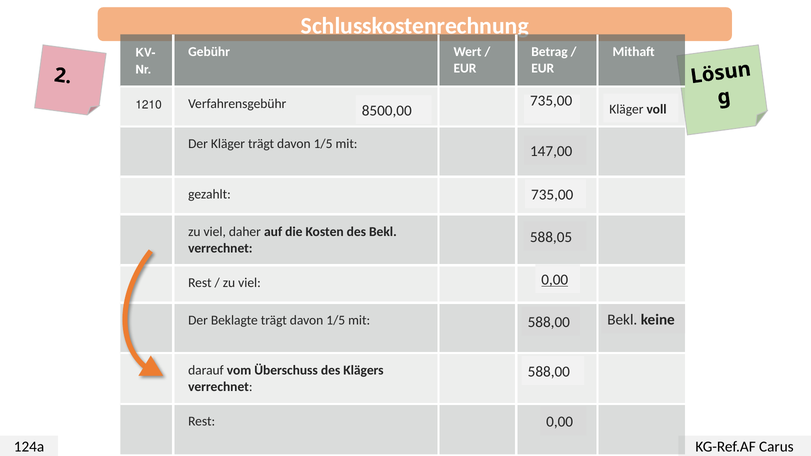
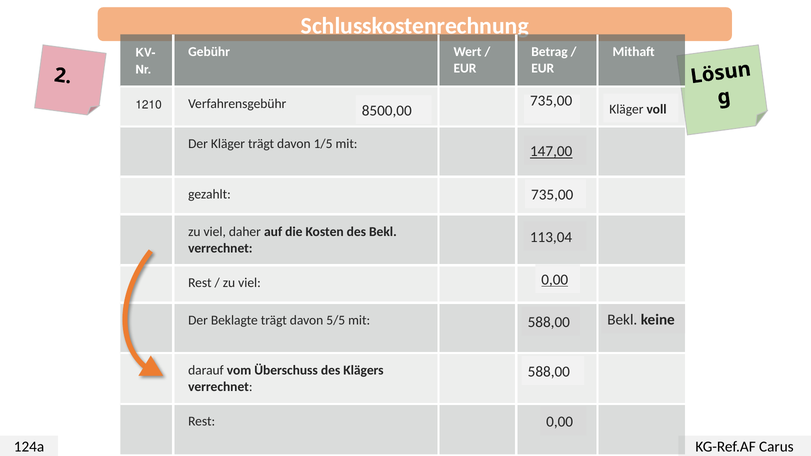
147,00 underline: none -> present (551, 152)
588,05: 588,05 -> 113,04 (551, 237)
Beklagte trägt davon 1/5: 1/5 -> 5/5 (336, 320)
